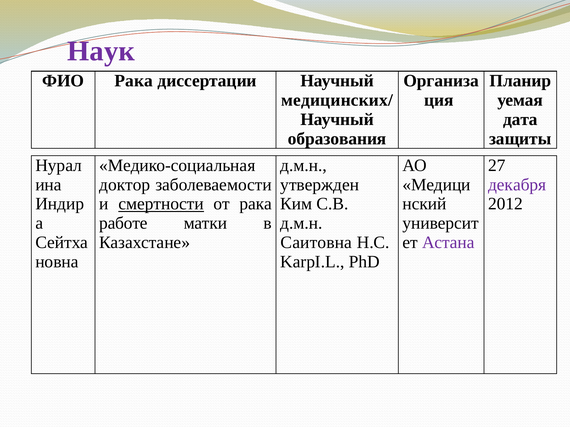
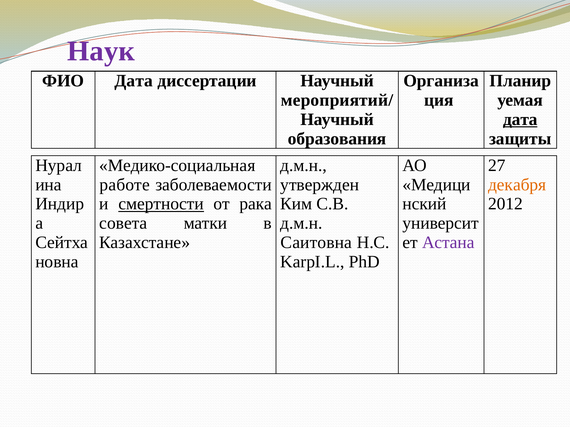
ФИО Рака: Рака -> Дата (134, 81)
медицинских/: медицинских/ -> мероприятий/ (337, 100)
дата underline: none -> present (520, 120)
доктор: доктор -> работе (125, 185)
декабря colour: purple -> orange (517, 185)
работе: работе -> совета (123, 223)
